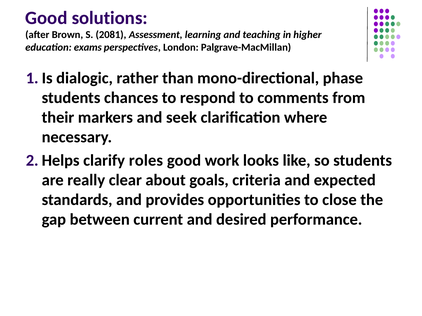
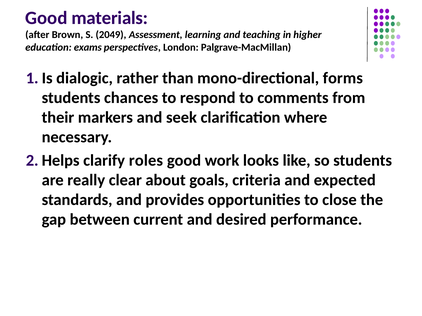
solutions: solutions -> materials (110, 18)
2081: 2081 -> 2049 (111, 35)
phase: phase -> forms (343, 78)
